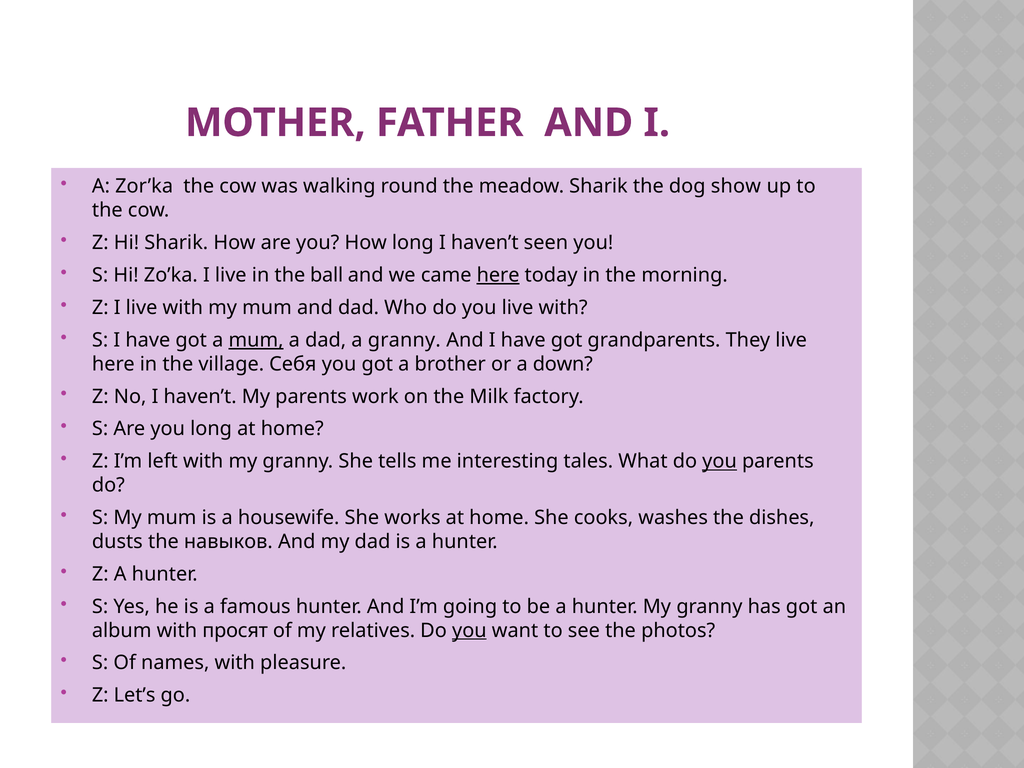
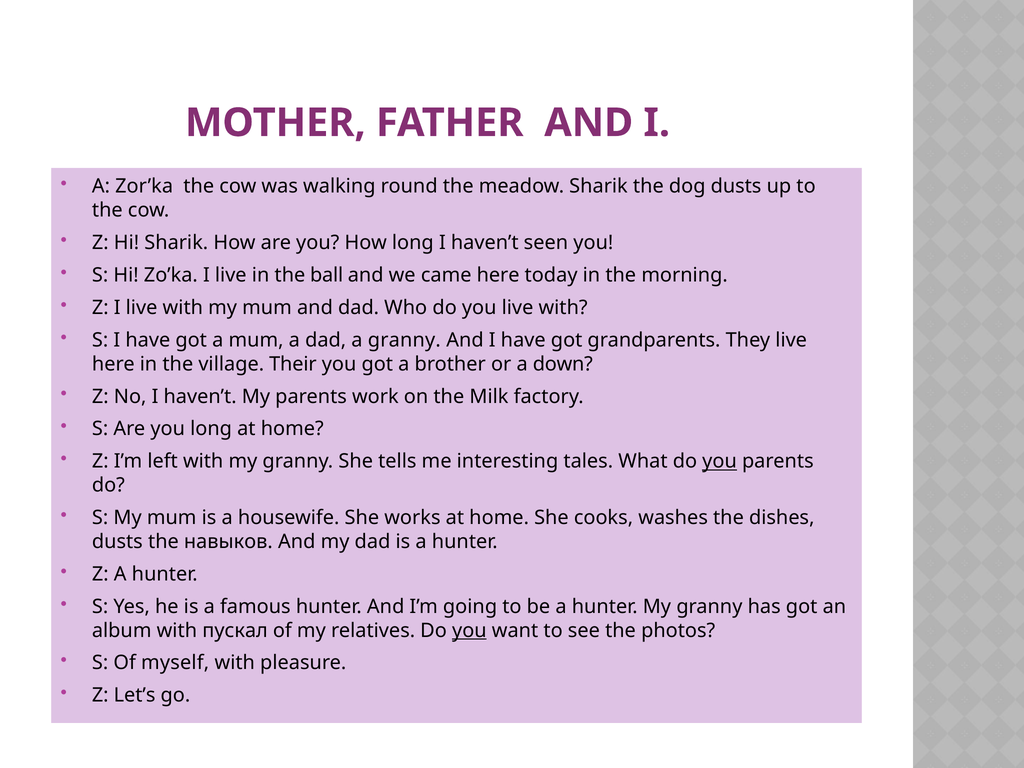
dog show: show -> dusts (736, 186)
here underline: present -> none (498, 275)
mum underline: present -> none (256, 340)
Себя: Себя -> Their (293, 364)
просят: просят -> пускал (235, 630)
names: names -> myself (175, 663)
